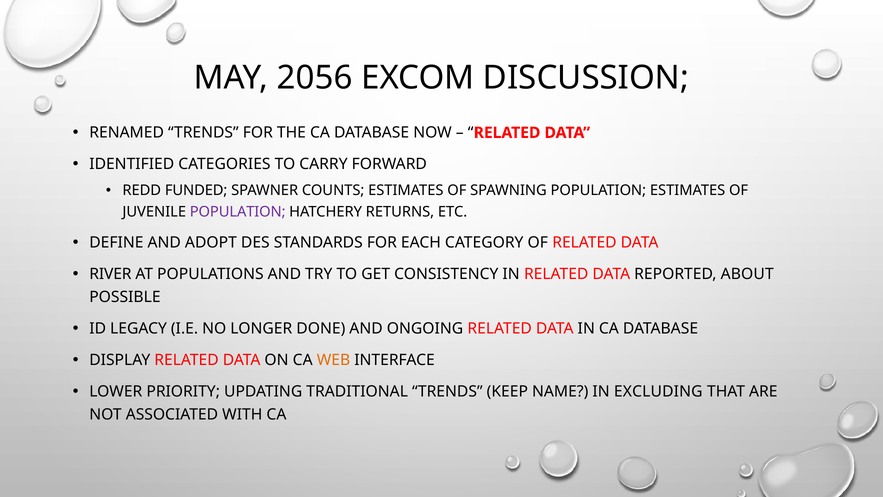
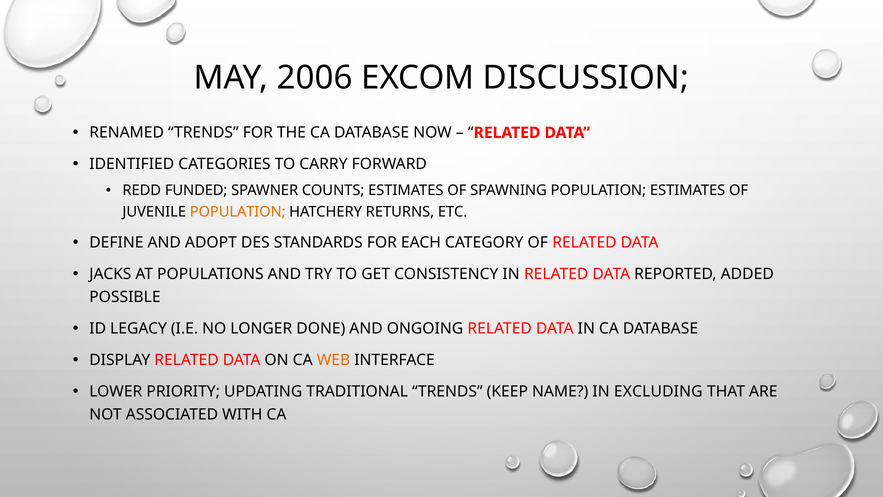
2056: 2056 -> 2006 (315, 78)
POPULATION colour: purple -> orange (238, 212)
RIVER: RIVER -> JACKS (110, 274)
ABOUT: ABOUT -> ADDED (747, 274)
